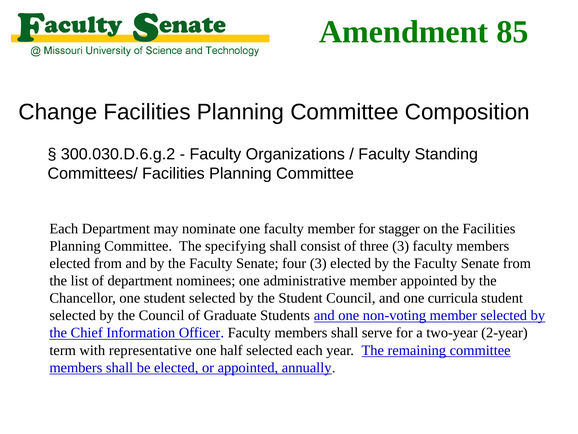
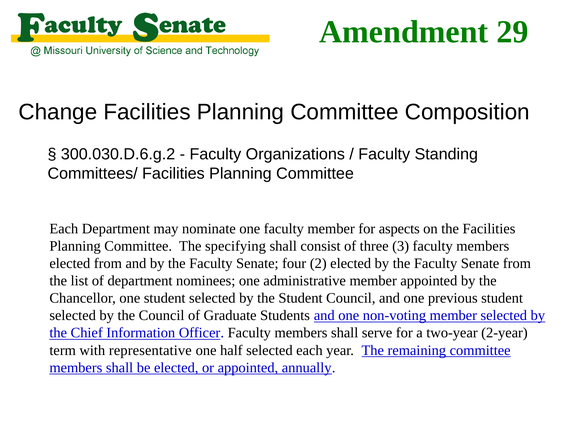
85: 85 -> 29 (512, 32)
stagger: stagger -> aspects (399, 228)
four 3: 3 -> 2 (318, 263)
curricula: curricula -> previous (453, 298)
